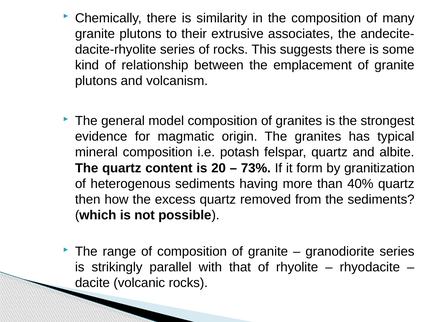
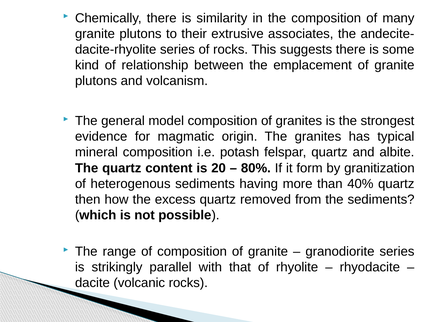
73%: 73% -> 80% (256, 168)
